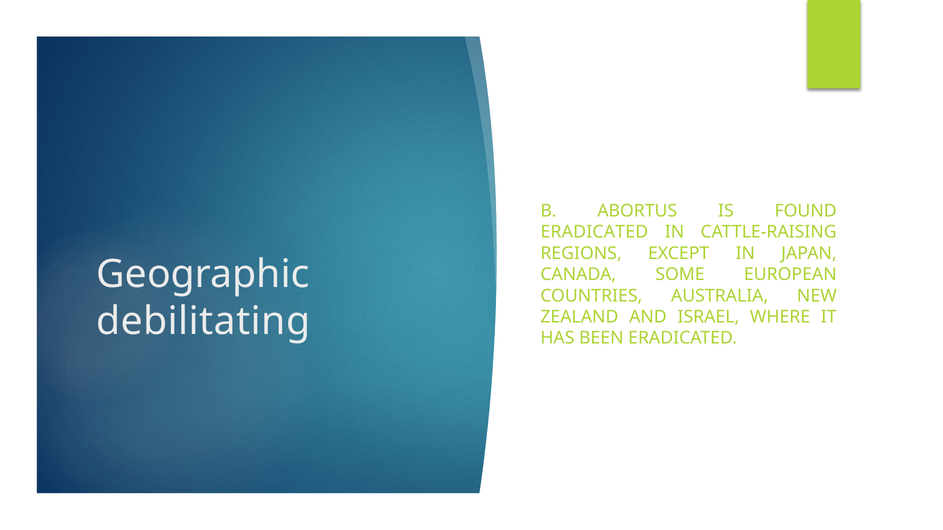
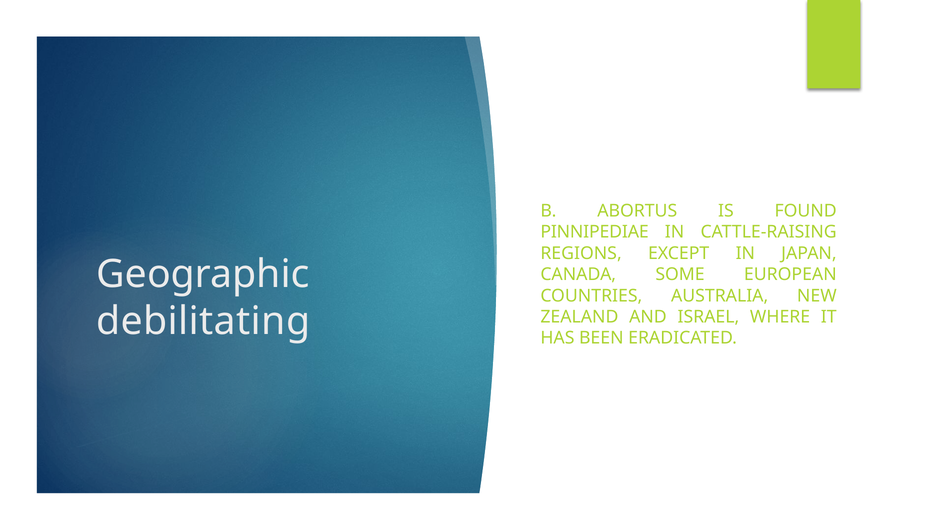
ERADICATED: ERADICATED -> PINNIPEDIAE (595, 232)
